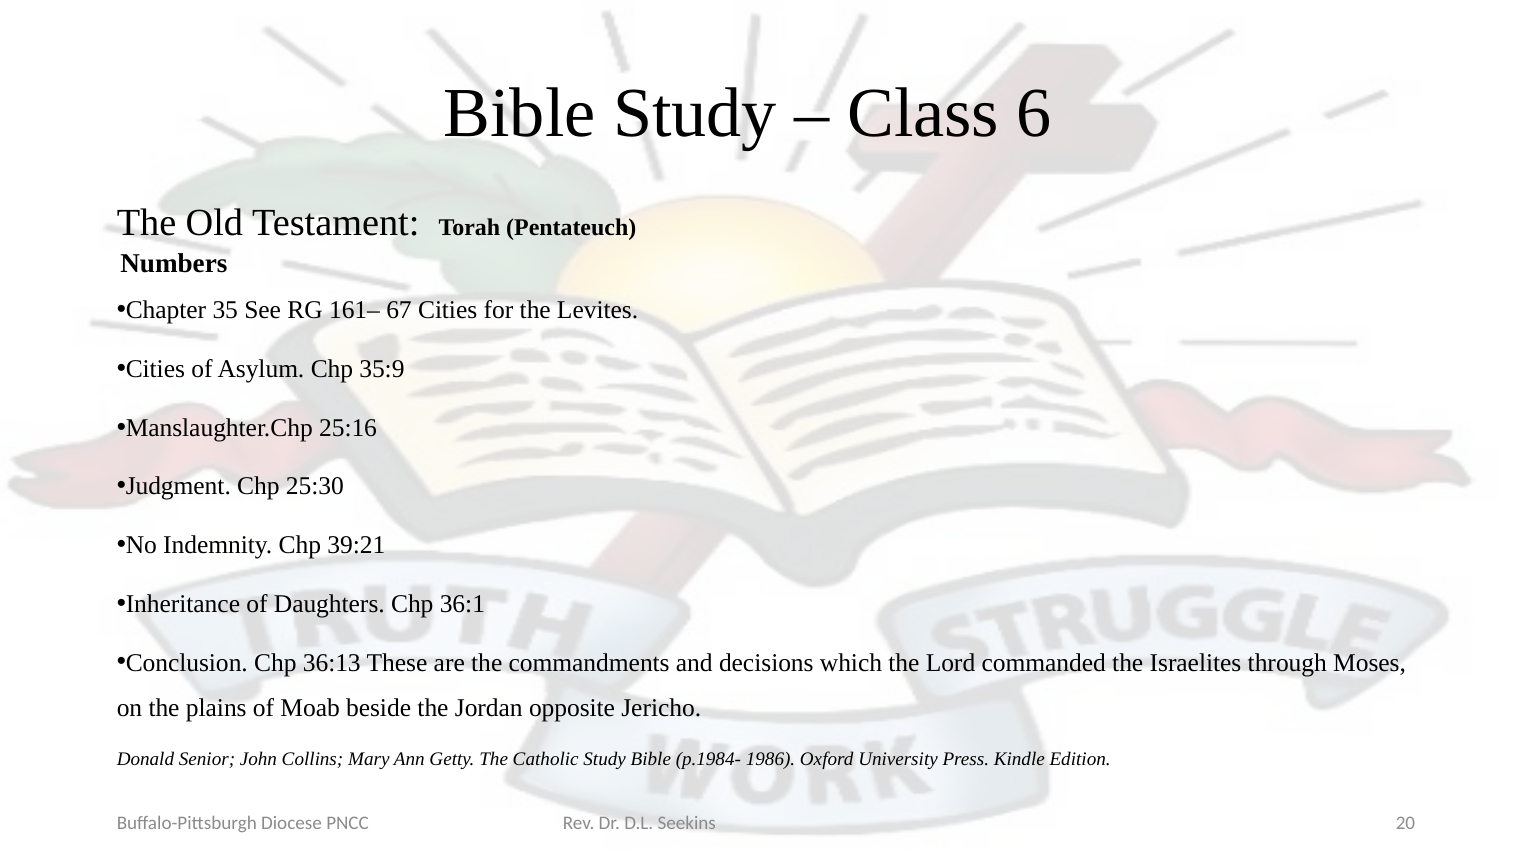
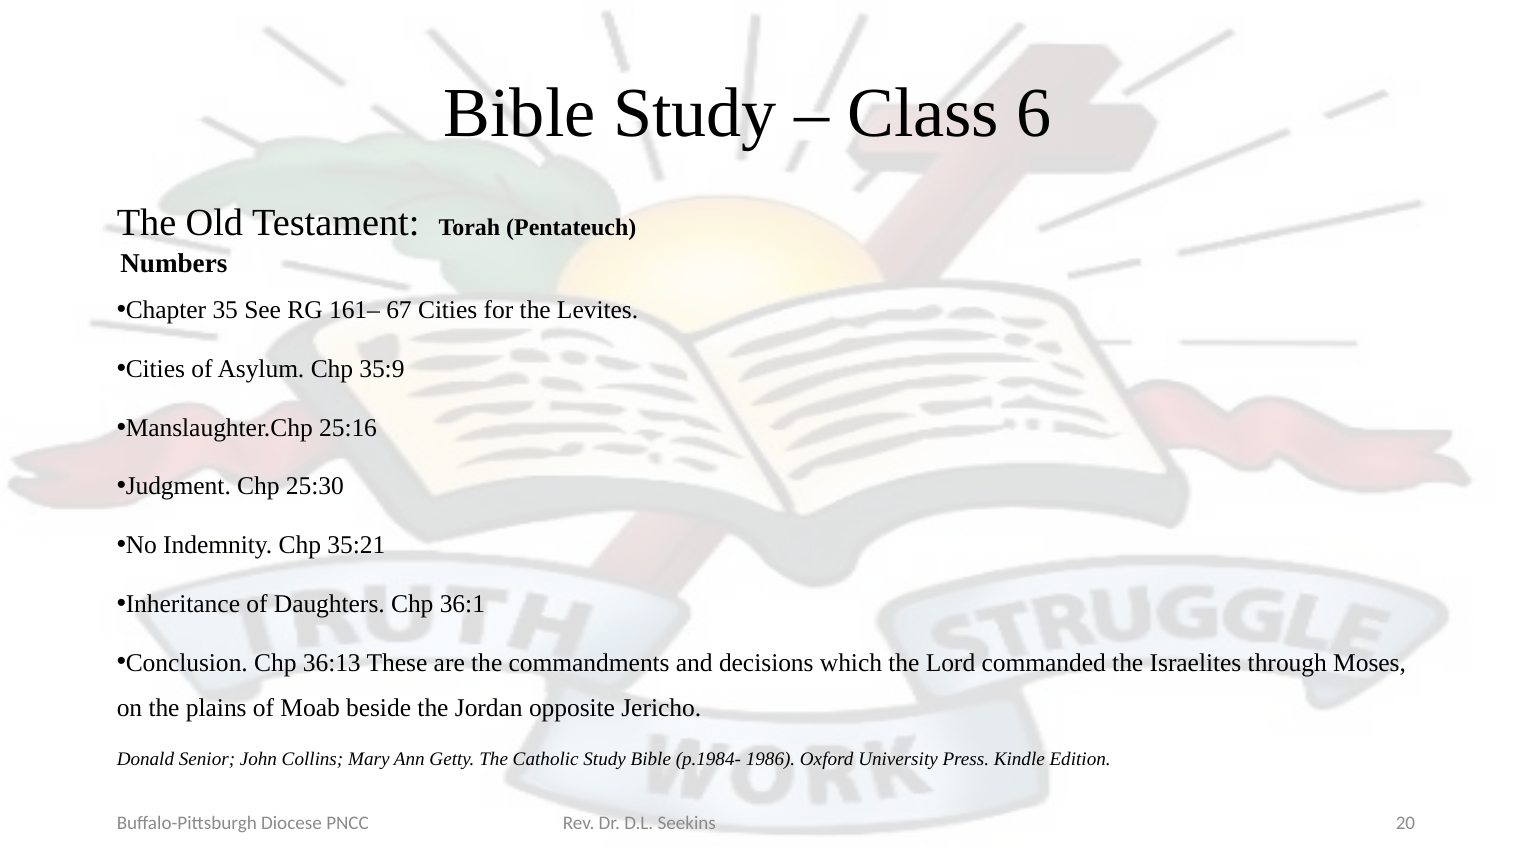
39:21: 39:21 -> 35:21 (356, 545)
